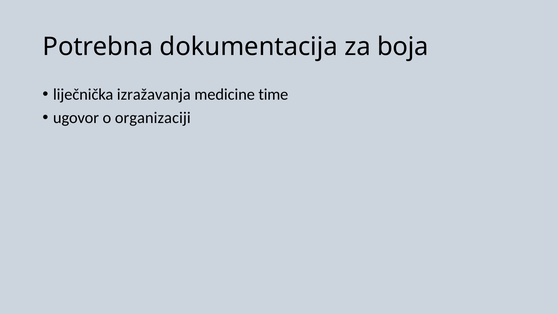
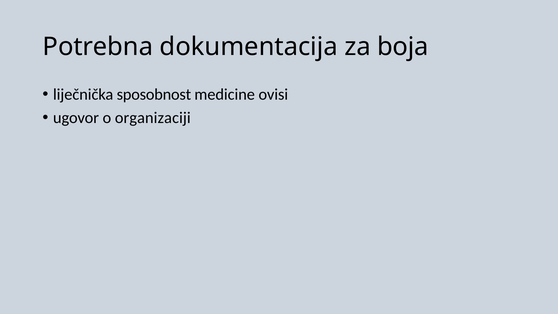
izražavanja: izražavanja -> sposobnost (154, 94)
time: time -> ovisi (273, 94)
